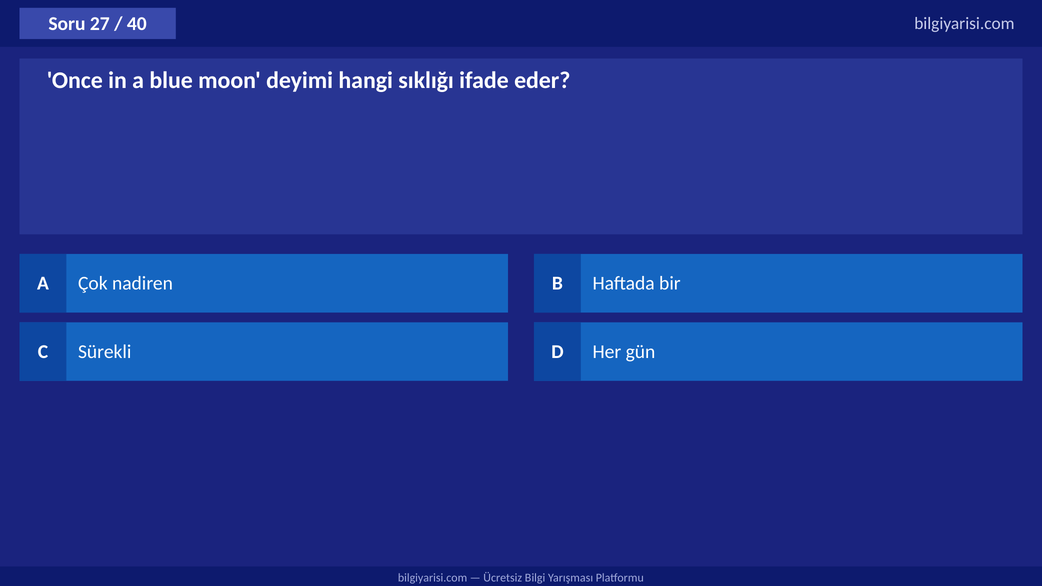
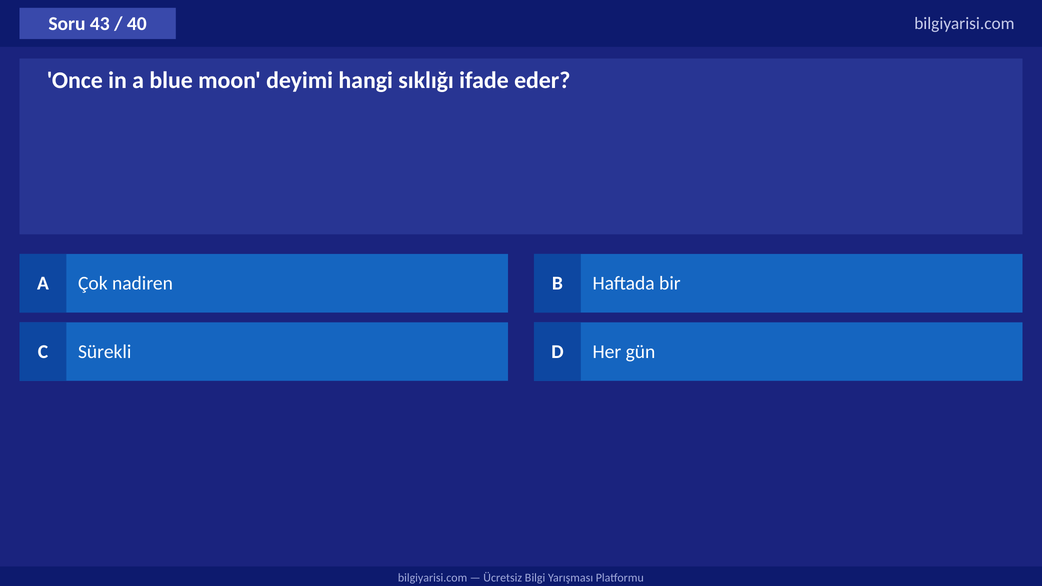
27: 27 -> 43 (100, 24)
